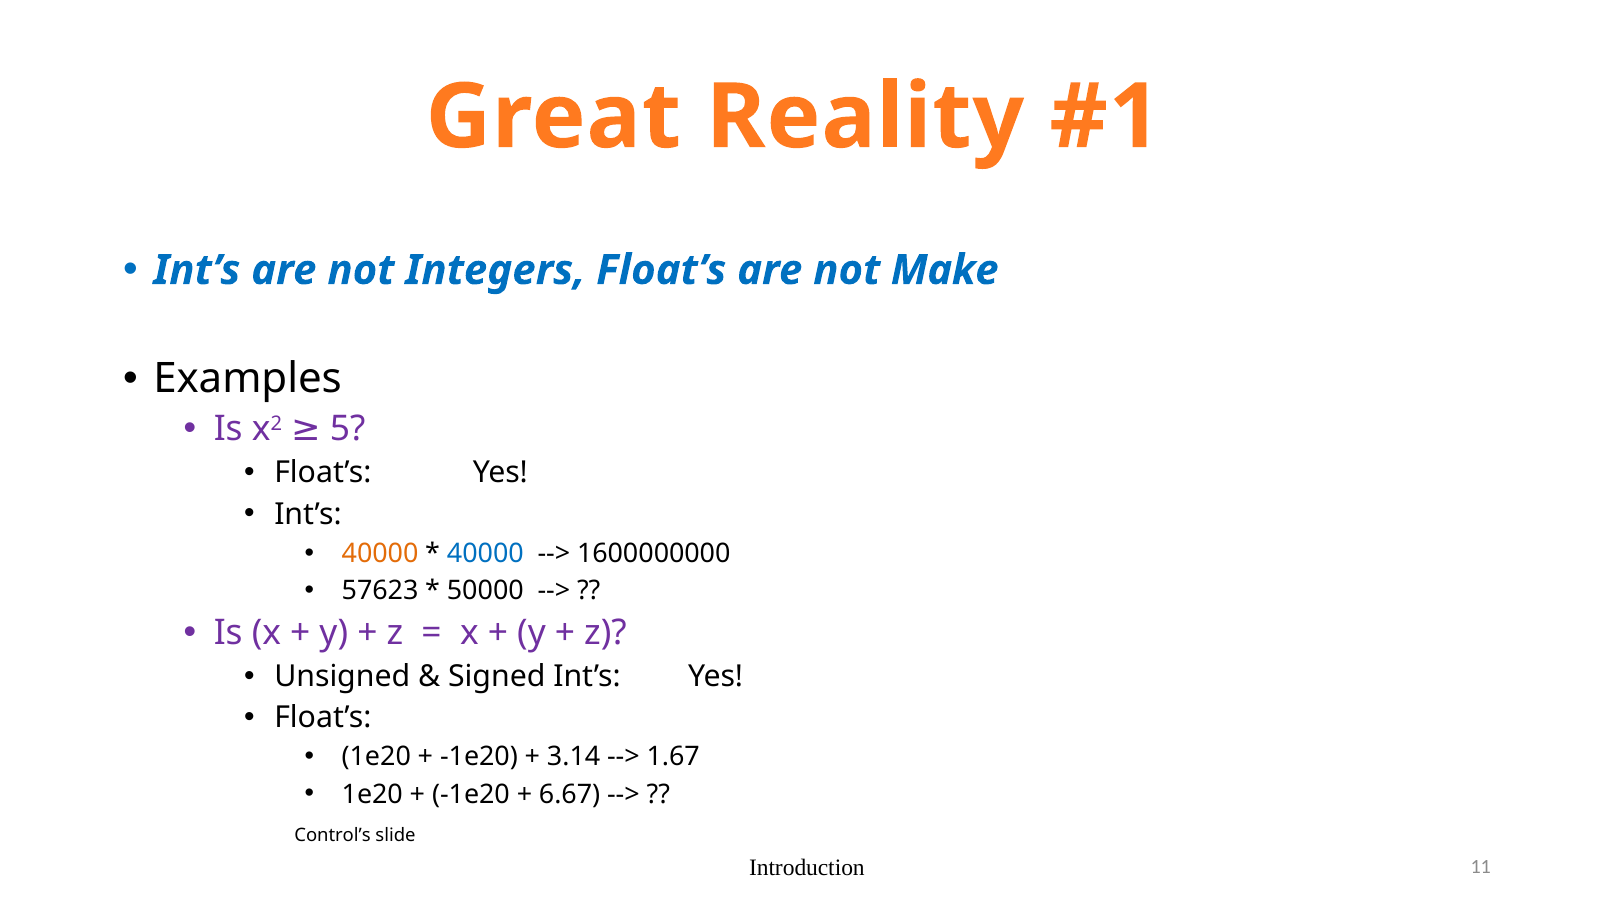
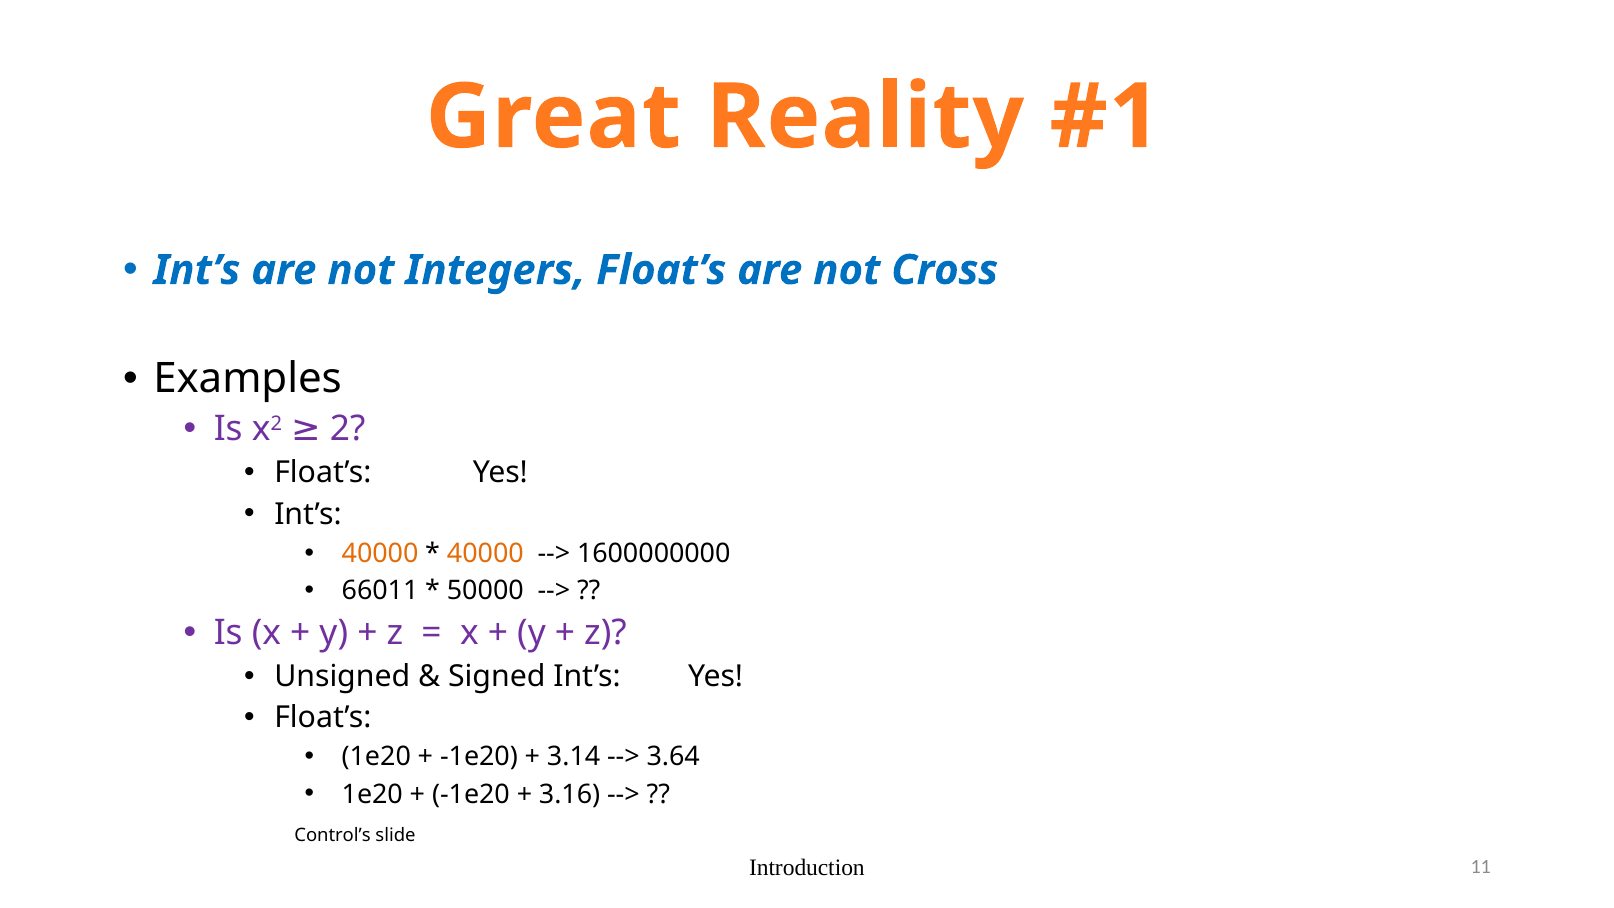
Make: Make -> Cross (945, 270)
5: 5 -> 2 (348, 429)
40000 colour: blue -> orange (485, 553)
57623: 57623 -> 66011 (380, 591)
1.67: 1.67 -> 3.64 (673, 757)
6.67: 6.67 -> 3.16 (570, 794)
